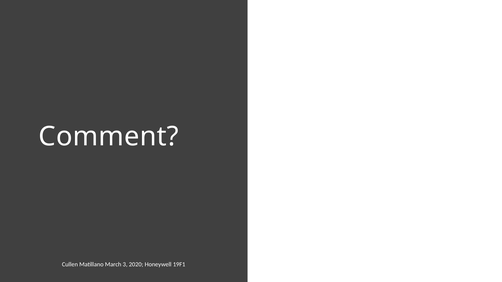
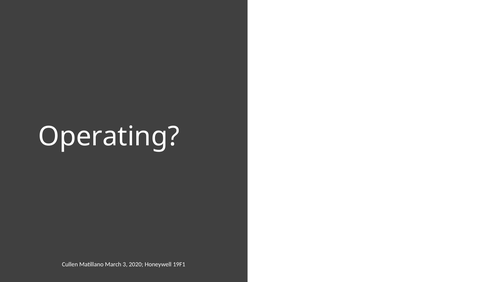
Comment: Comment -> Operating (109, 137)
